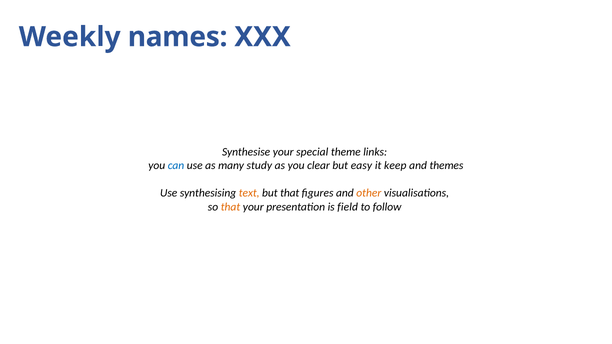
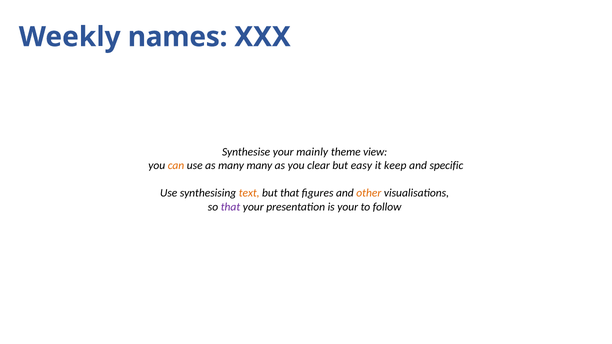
special: special -> mainly (312, 152)
links: links -> view (375, 152)
can colour: blue -> orange (176, 166)
many study: study -> many (259, 166)
themes: themes -> specific (446, 166)
that colour: orange -> purple (230, 207)
is field: field -> your (348, 207)
